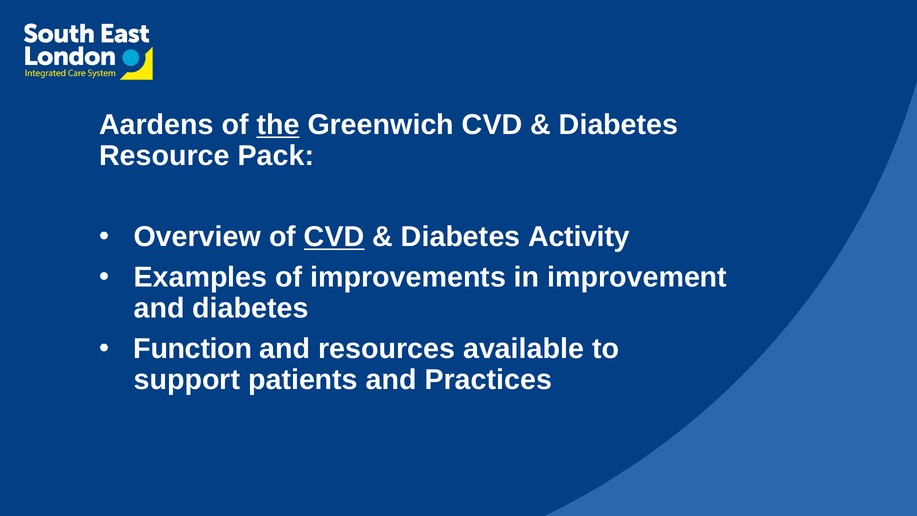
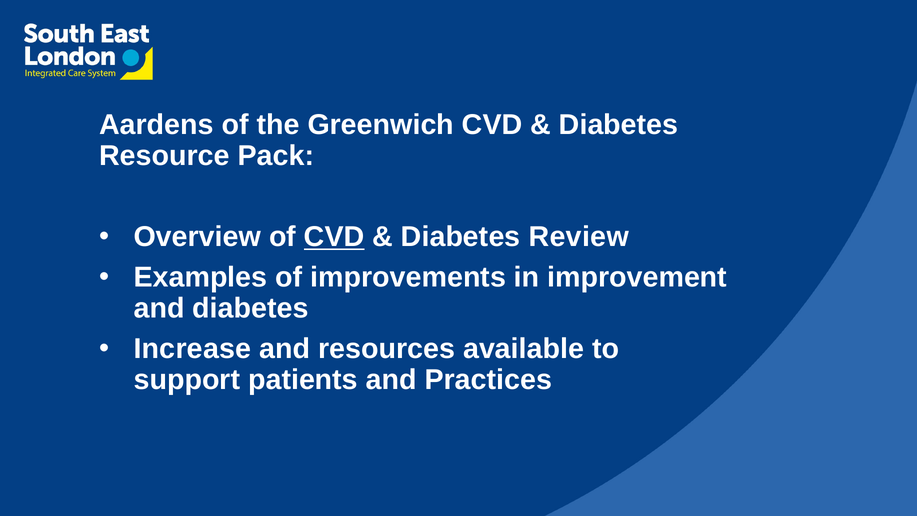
the underline: present -> none (278, 125)
Activity: Activity -> Review (579, 237)
Function: Function -> Increase (192, 349)
